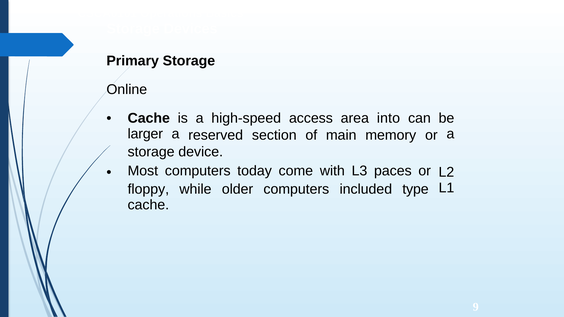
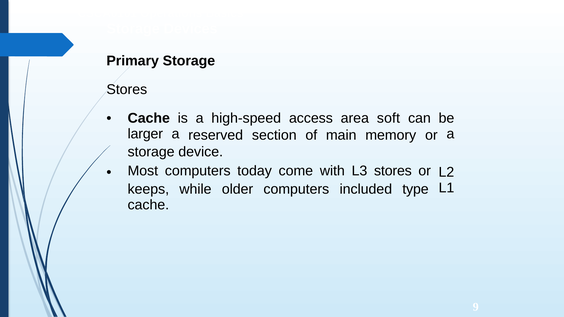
Online: Online -> Stores (127, 90)
into: into -> soft (388, 118)
L3 paces: paces -> stores (393, 171)
floppy: floppy -> keeps (148, 189)
